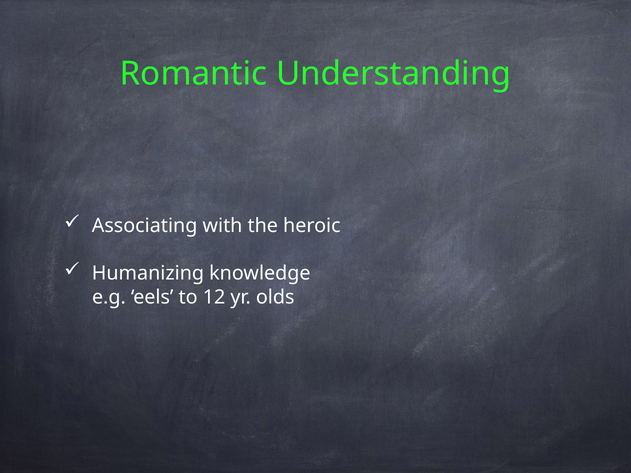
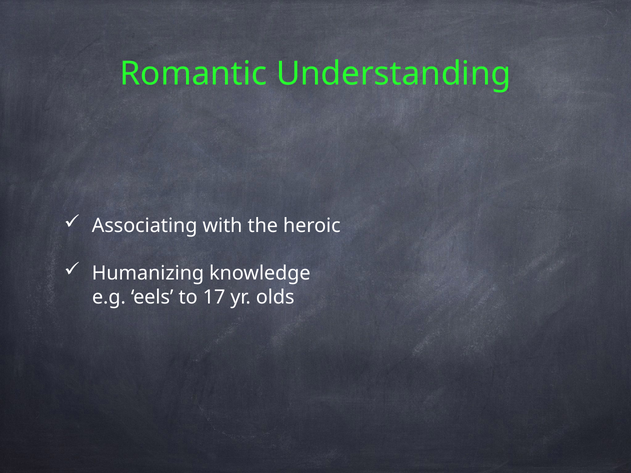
12: 12 -> 17 (214, 297)
